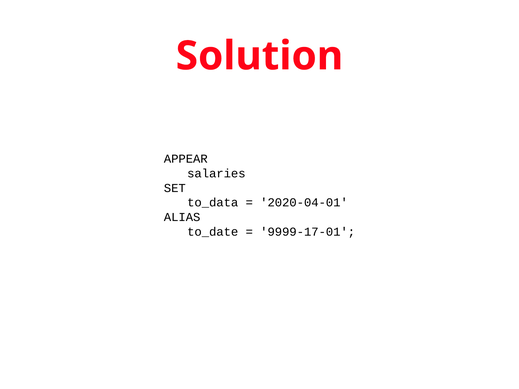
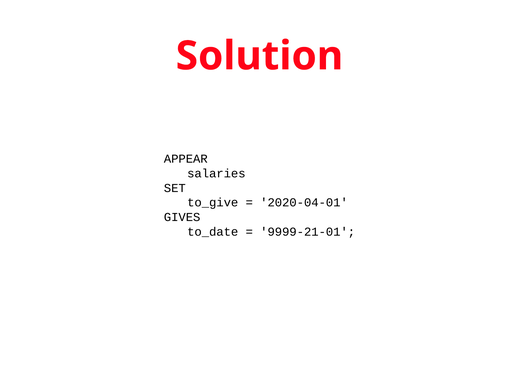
to_data: to_data -> to_give (213, 203)
ALIAS: ALIAS -> GIVES (182, 217)
9999-17-01: 9999-17-01 -> 9999-21-01 (308, 232)
